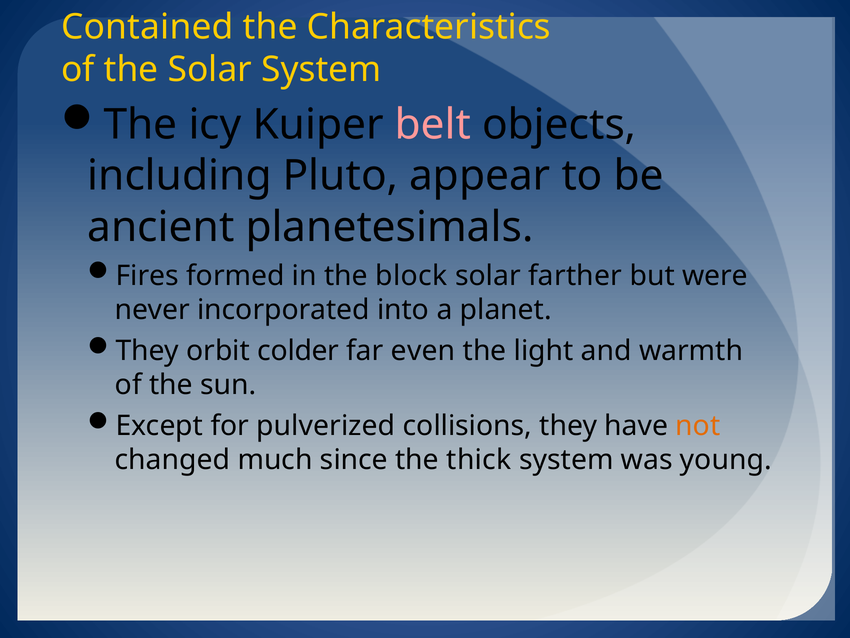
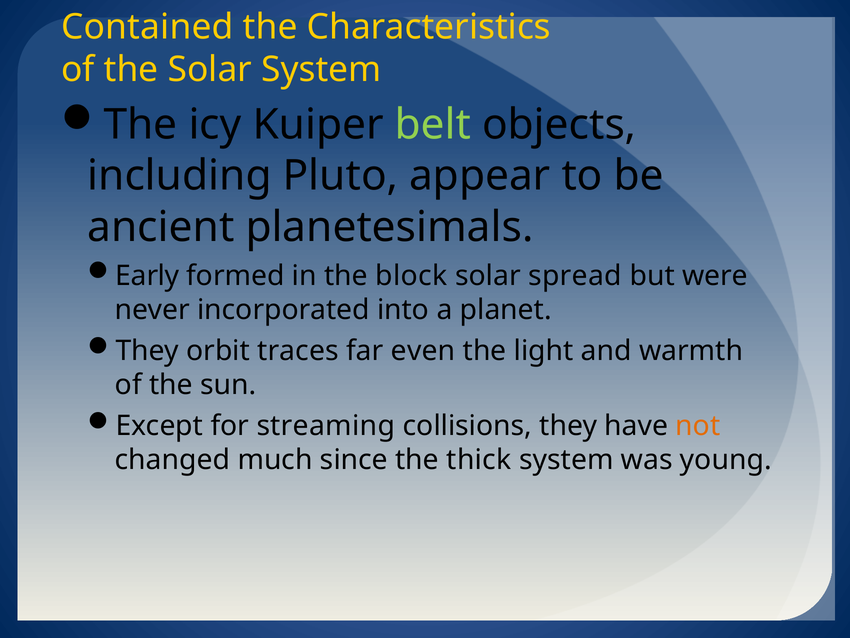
belt colour: pink -> light green (433, 125)
Fires: Fires -> Early (147, 275)
farther: farther -> spread (575, 275)
colder: colder -> traces (298, 351)
pulverized: pulverized -> streaming (326, 426)
